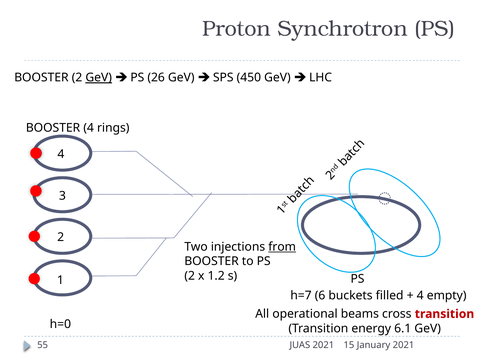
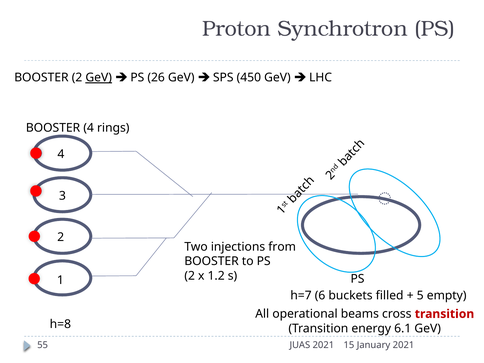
from underline: present -> none (282, 247)
4: 4 -> 5 (420, 296)
h=0: h=0 -> h=8 (60, 324)
